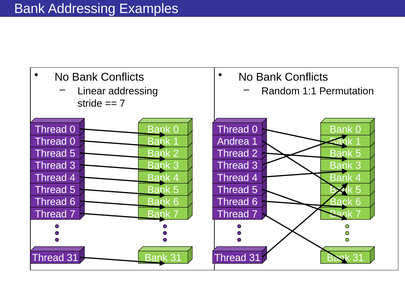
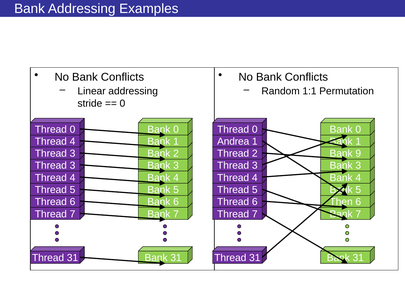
7: 7 -> 0 (122, 103)
0: 0 -> 4 (72, 141)
5: 5 -> 3 (72, 154)
5: 5 -> 9 (358, 154)
Back: Back -> Then (341, 202)
